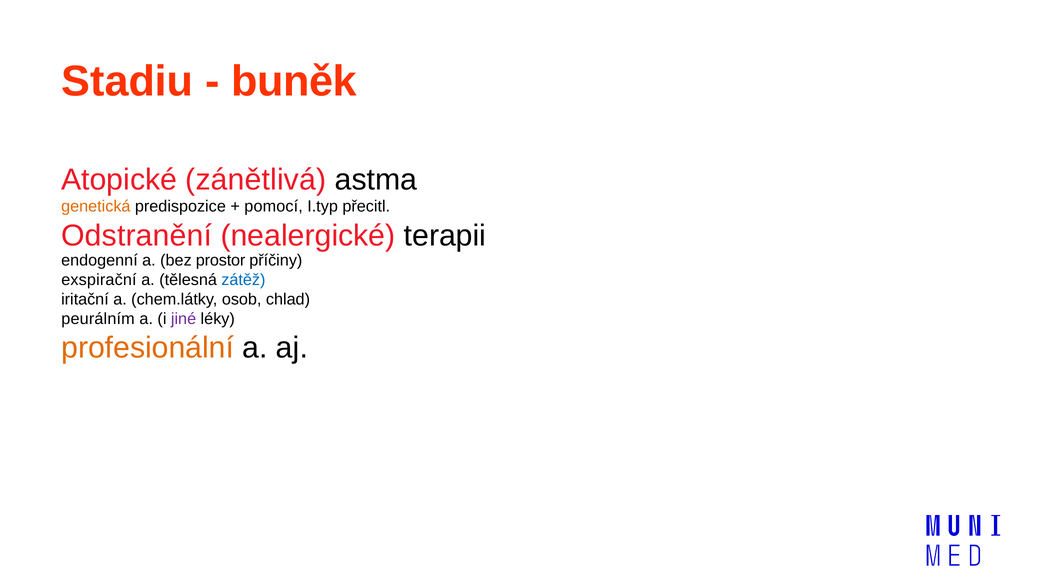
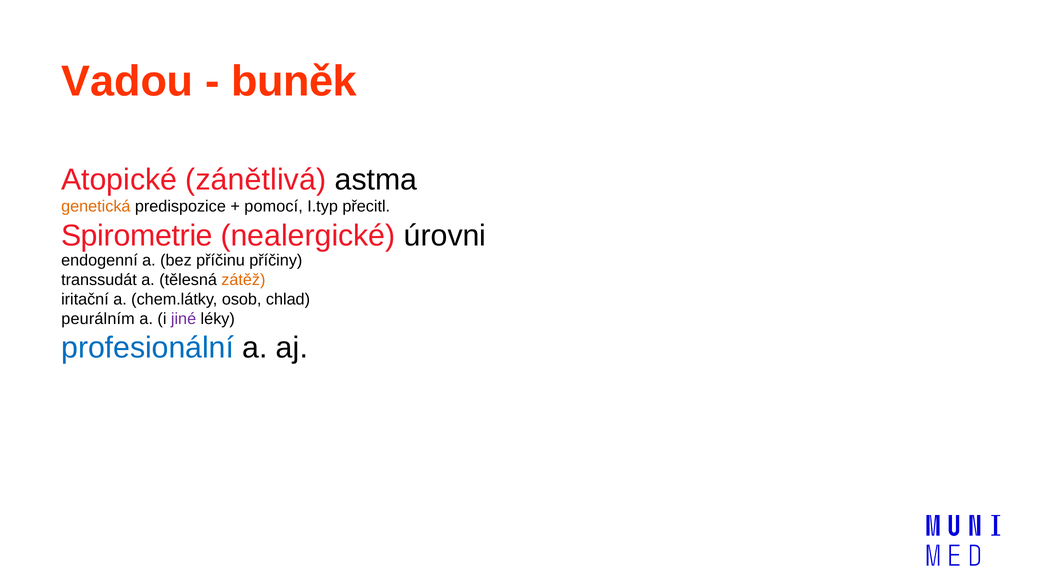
Stadiu: Stadiu -> Vadou (127, 82)
Odstranění: Odstranění -> Spirometrie (137, 235)
terapii: terapii -> úrovni (445, 235)
prostor: prostor -> příčinu (221, 260)
exspirační: exspirační -> transsudát (99, 280)
zátěž colour: blue -> orange (243, 280)
profesionální colour: orange -> blue (148, 348)
